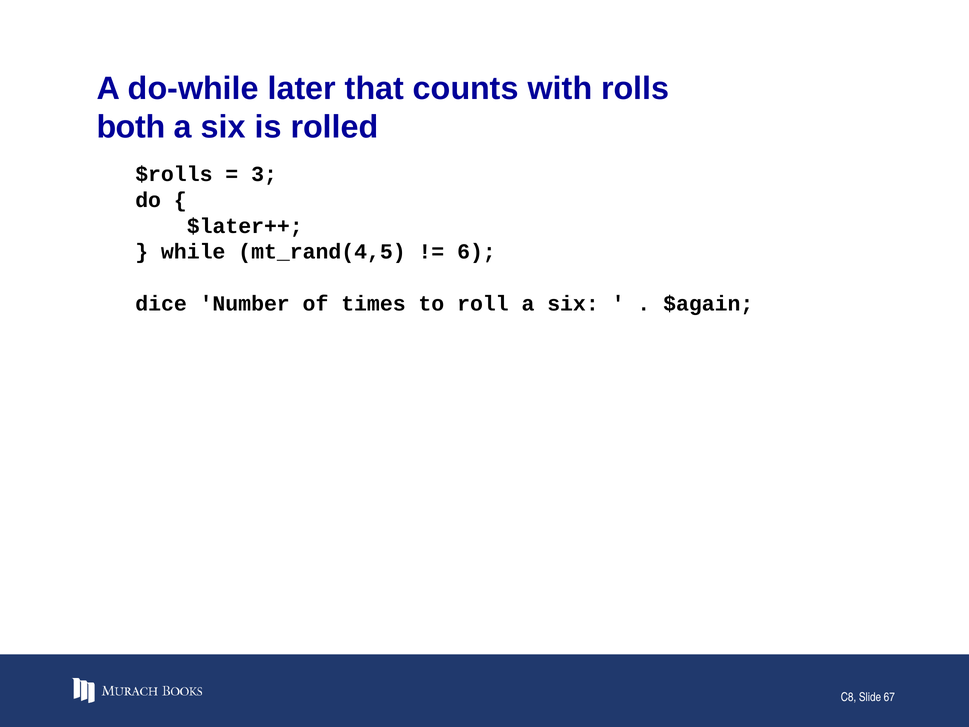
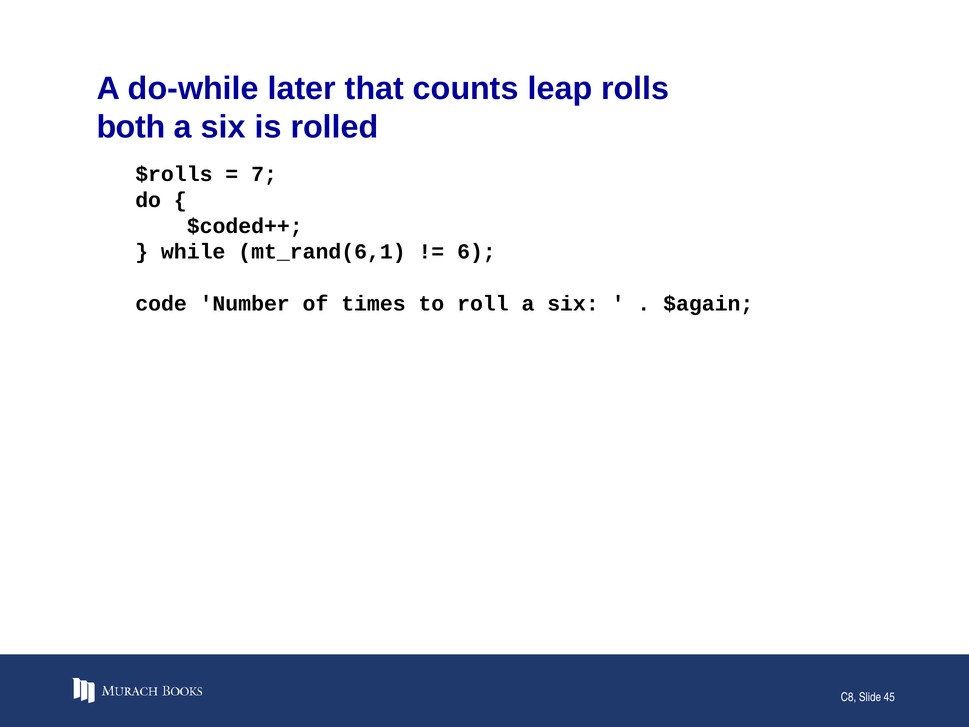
with: with -> leap (560, 88)
3: 3 -> 7 (264, 174)
$later++: $later++ -> $coded++ (245, 226)
mt_rand(4,5: mt_rand(4,5 -> mt_rand(6,1 (322, 252)
dice: dice -> code (161, 303)
67: 67 -> 45 (889, 697)
